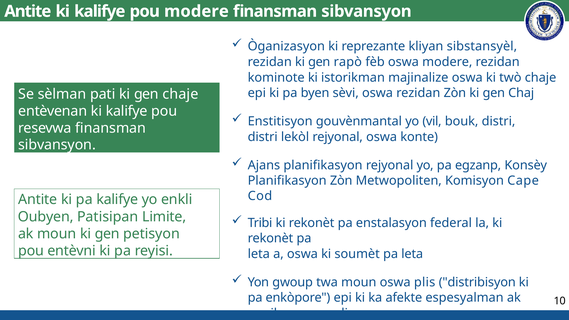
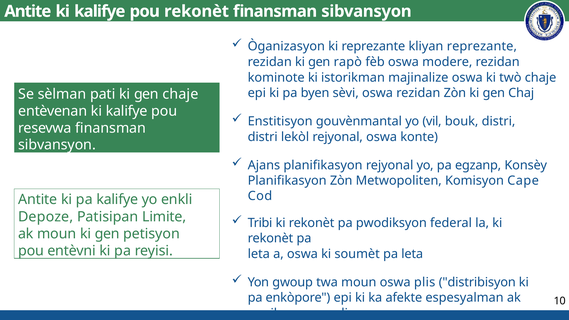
pou modere: modere -> rekonèt (197, 11)
kliyan sibstansyèl: sibstansyèl -> reprezante (482, 46)
Oubyen: Oubyen -> Depoze (46, 217)
enstalasyon: enstalasyon -> pwodiksyon (391, 223)
